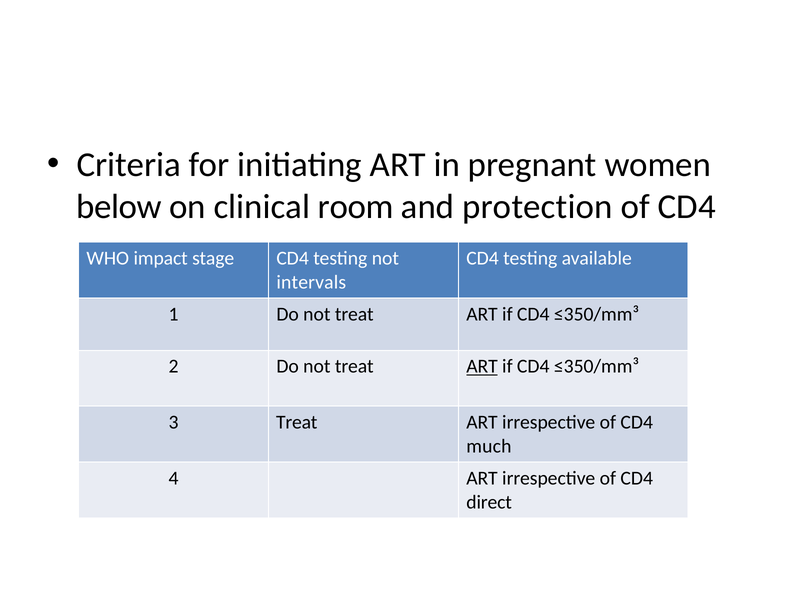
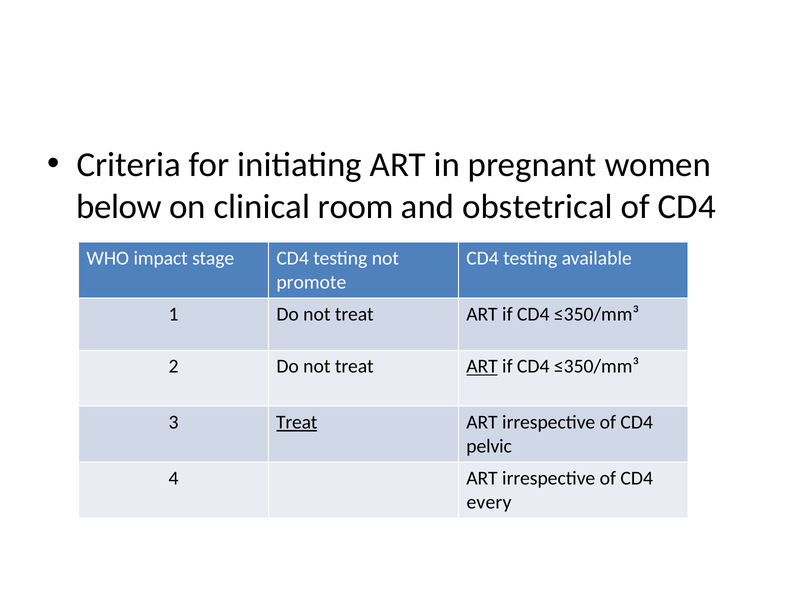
protection: protection -> obstetrical (538, 207)
intervals: intervals -> promote (311, 283)
Treat underline: none -> present (297, 423)
much: much -> pelvic (489, 447)
direct: direct -> every (489, 502)
